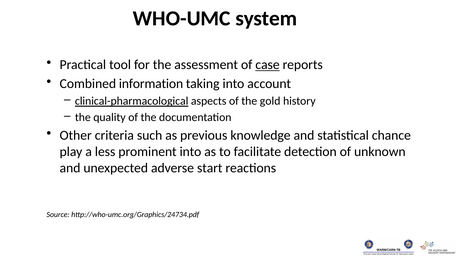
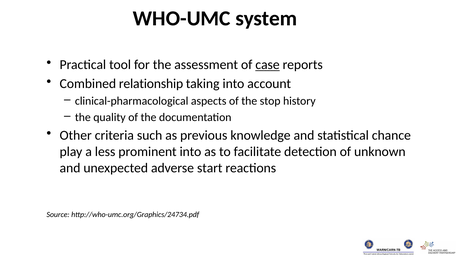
information: information -> relationship (151, 84)
clinical-pharmacological underline: present -> none (132, 101)
gold: gold -> stop (270, 101)
